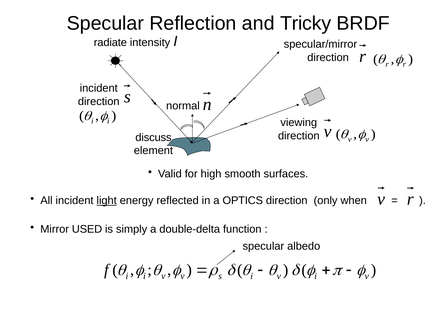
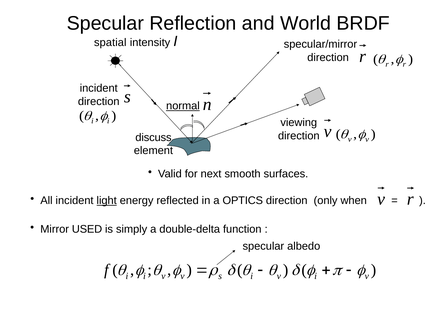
Tricky: Tricky -> World (306, 23)
radiate: radiate -> spatial (110, 42)
normal underline: none -> present (183, 106)
high: high -> next (211, 174)
